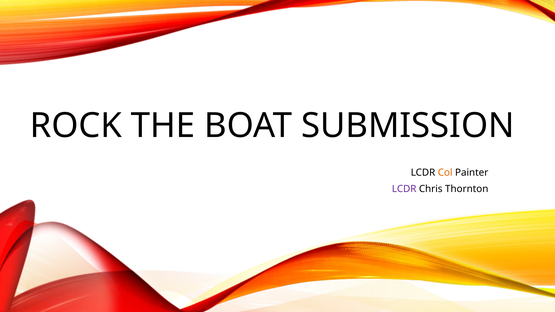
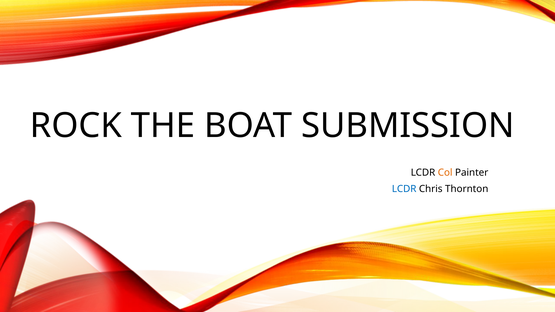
LCDR colour: purple -> blue (404, 189)
